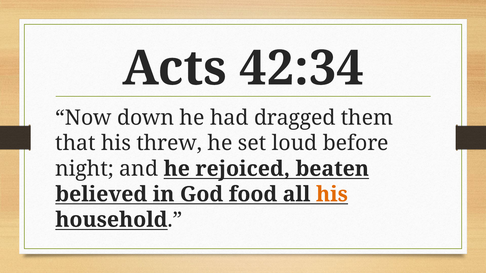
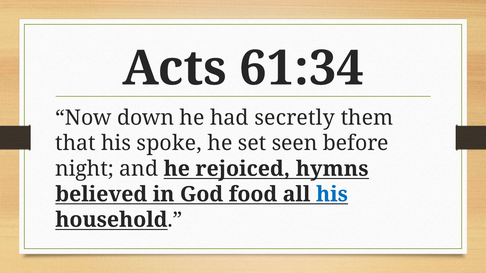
42:34: 42:34 -> 61:34 (301, 69)
dragged: dragged -> secretly (295, 118)
threw: threw -> spoke (169, 144)
loud: loud -> seen (295, 144)
beaten: beaten -> hymns (332, 169)
his colour: orange -> blue (332, 195)
